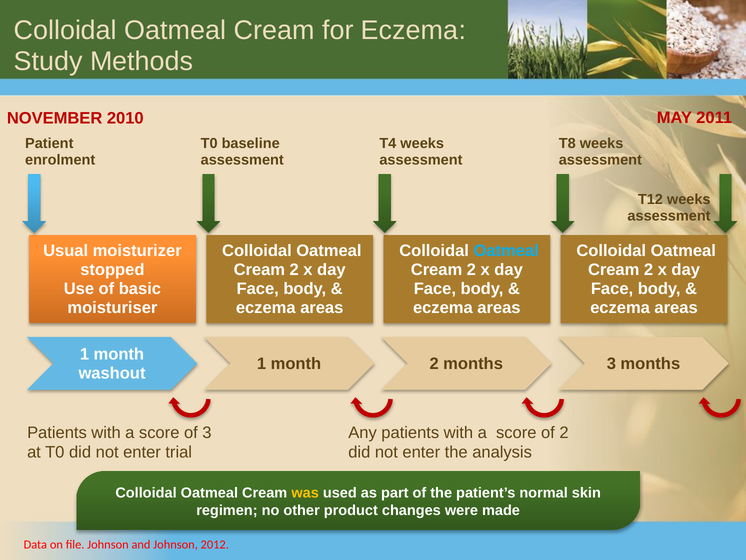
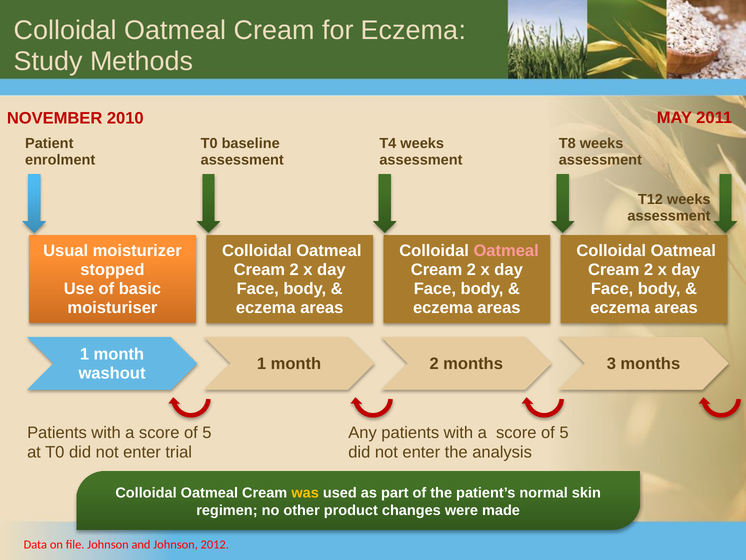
Oatmeal colour: light blue -> pink (506, 251)
3: 3 -> 5 (207, 432)
2: 2 -> 5 (564, 432)
